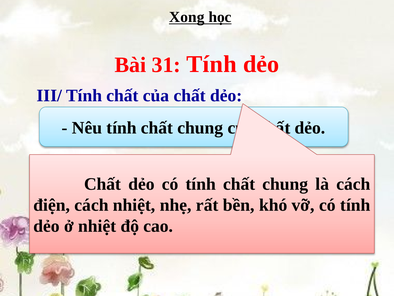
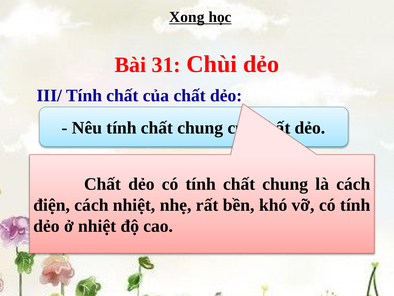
31 Tính: Tính -> Chùi (212, 64)
